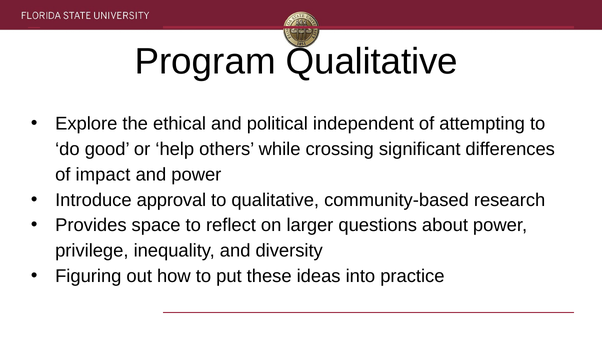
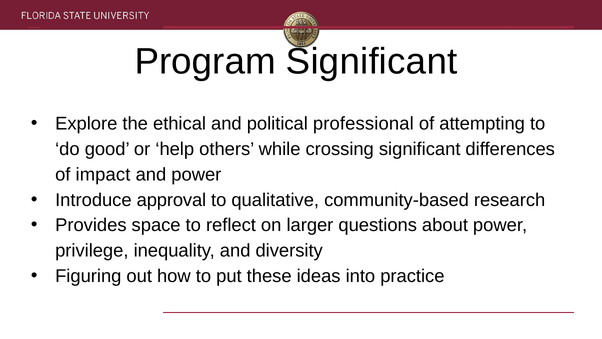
Program Qualitative: Qualitative -> Significant (372, 61)
independent: independent -> professional (363, 124)
